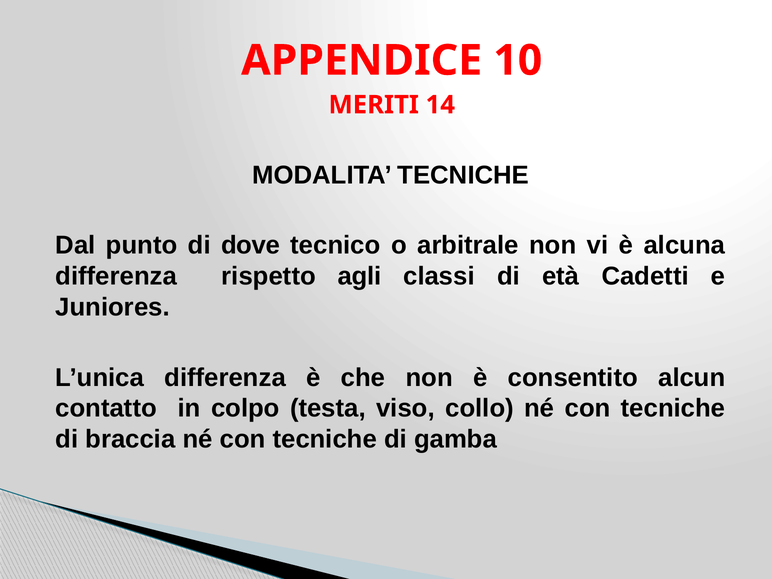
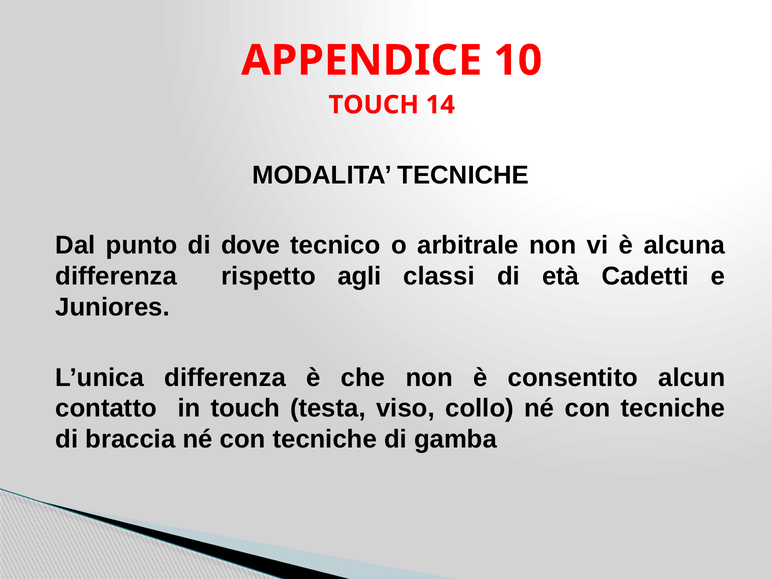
MERITI: MERITI -> TOUCH (374, 105)
in colpo: colpo -> touch (245, 408)
